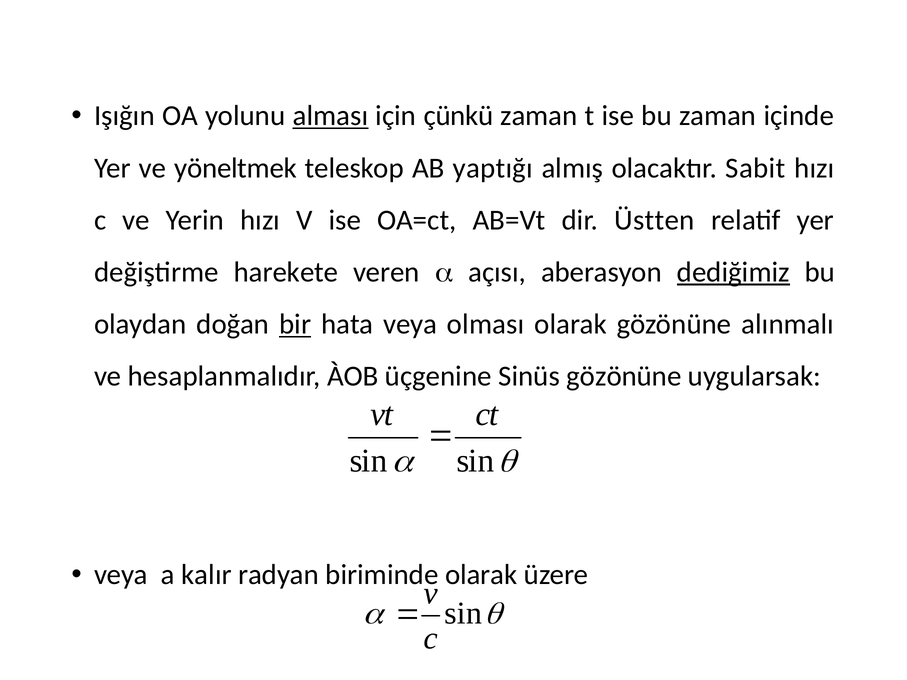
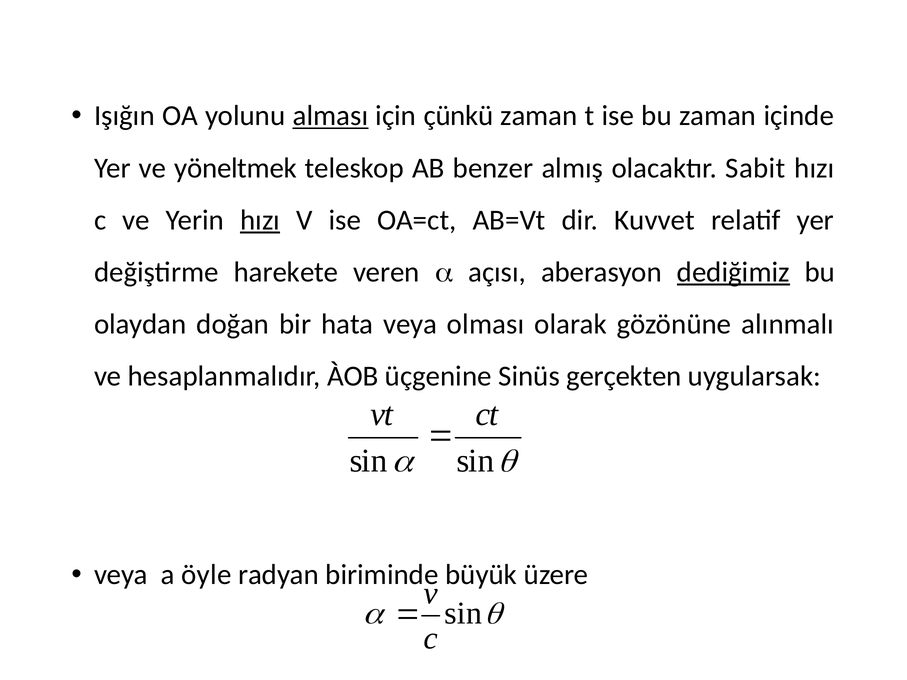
yaptığı: yaptığı -> benzer (493, 168)
hızı underline: none -> present (260, 220)
Üstten: Üstten -> Kuvvet (655, 220)
bir underline: present -> none (295, 324)
Sinüs gözönüne: gözönüne -> gerçekten (624, 376)
kalır: kalır -> öyle (206, 575)
olarak: olarak -> büyük (481, 575)
